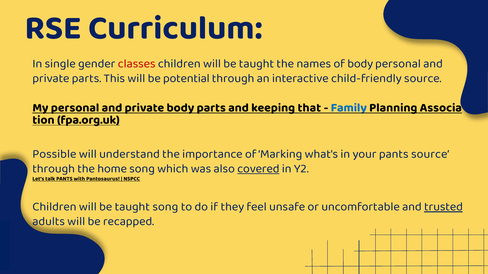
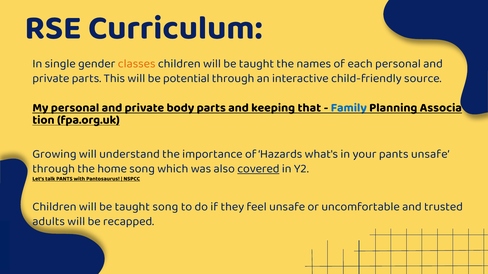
classes colour: red -> orange (137, 64)
of body: body -> each (360, 64)
Possible: Possible -> Growing (54, 154)
Marking: Marking -> Hazards (280, 154)
pants source: source -> unsafe (430, 154)
trusted underline: present -> none (443, 207)
